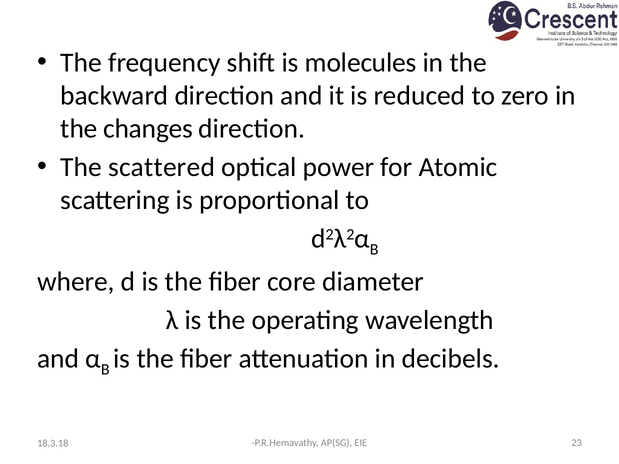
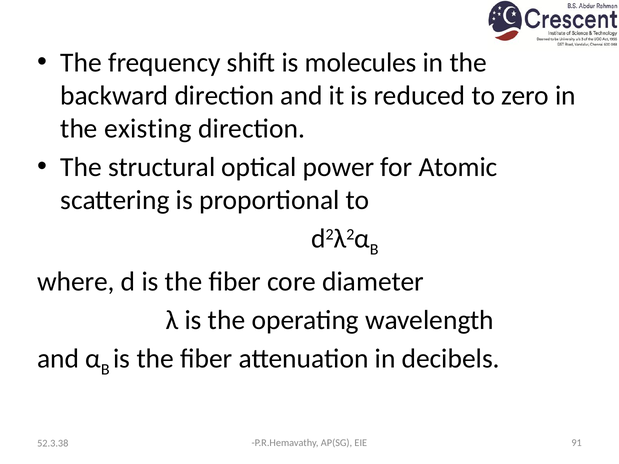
changes: changes -> existing (148, 129)
scattered: scattered -> structural (162, 167)
23: 23 -> 91 (577, 443)
18.3.18: 18.3.18 -> 52.3.38 (53, 443)
